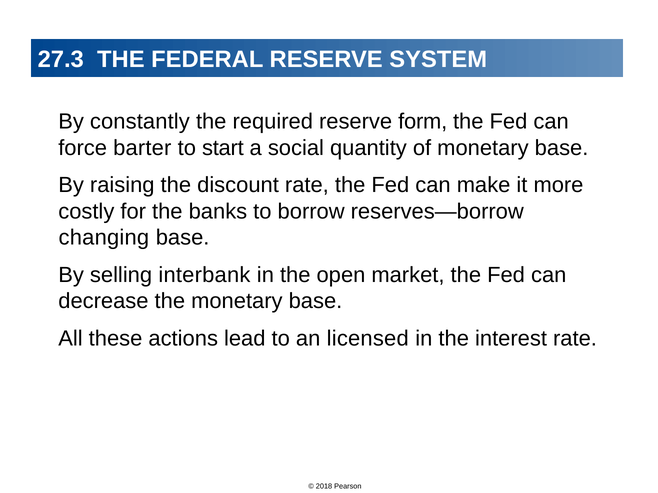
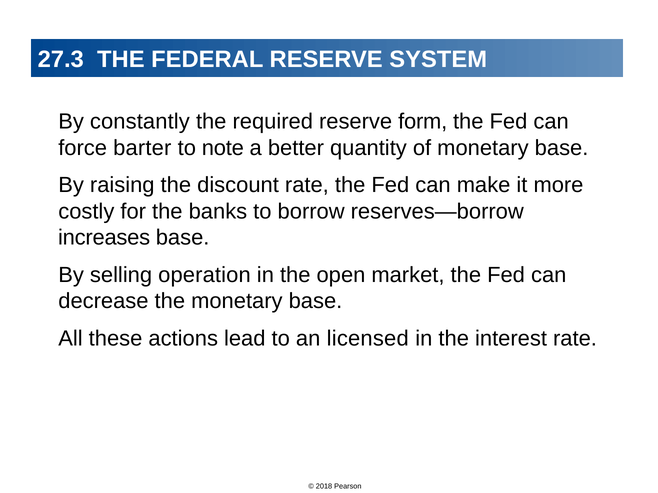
start: start -> note (223, 148)
social: social -> better (296, 148)
changing: changing -> increases (104, 238)
interbank: interbank -> operation (204, 275)
